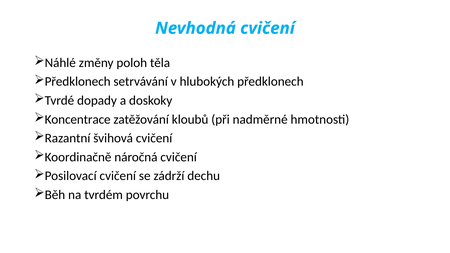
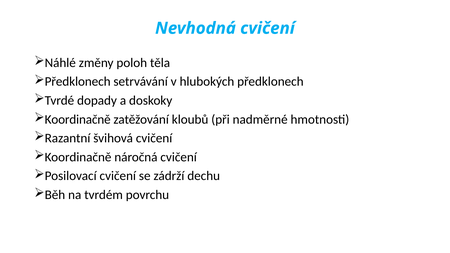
Koncentrace: Koncentrace -> Koordinačně (78, 119)
